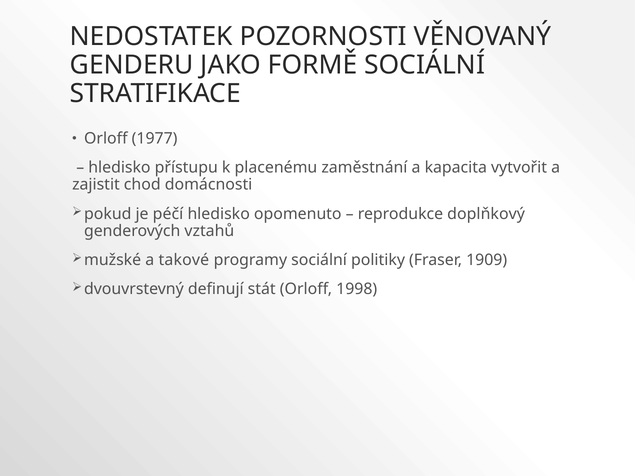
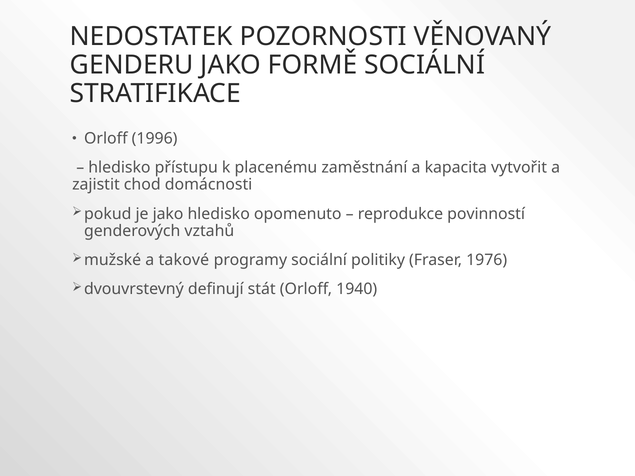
1977: 1977 -> 1996 (155, 139)
je péčí: péčí -> jako (168, 214)
doplňkový: doplňkový -> povinností (486, 214)
1909: 1909 -> 1976 (487, 260)
1998: 1998 -> 1940 (357, 289)
